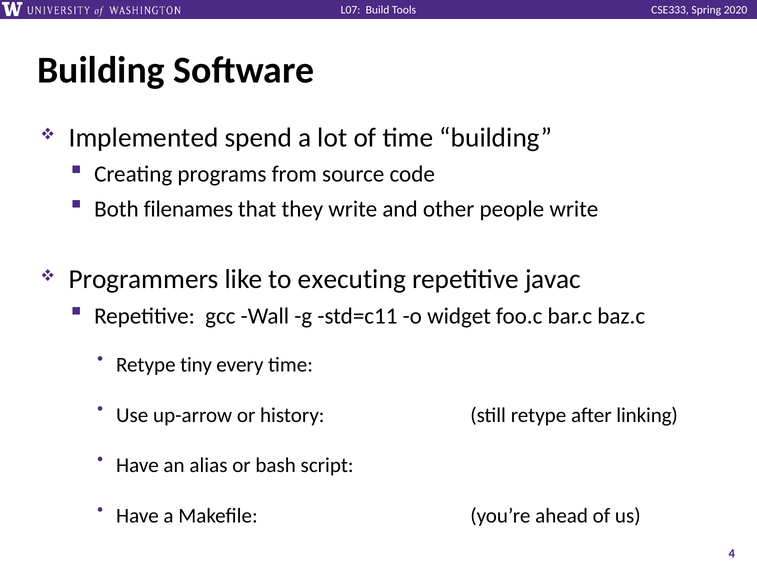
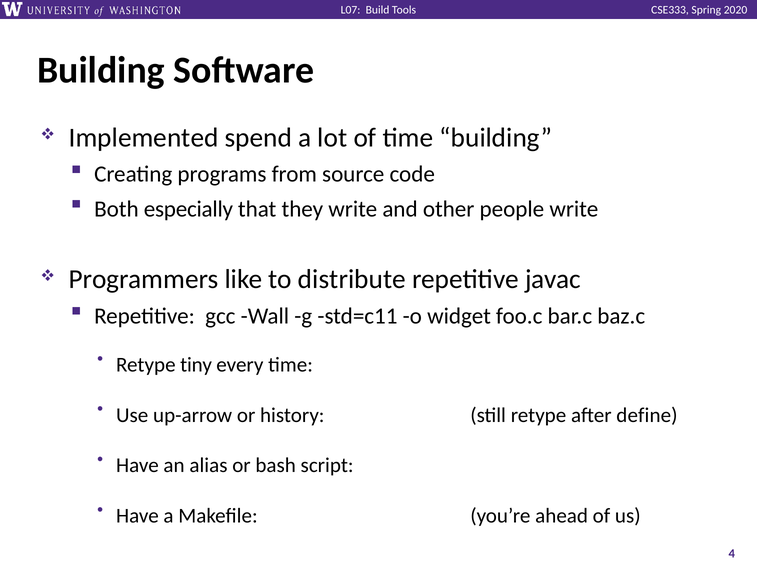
filenames: filenames -> especially (188, 209)
executing: executing -> distribute (352, 279)
linking: linking -> define (647, 415)
